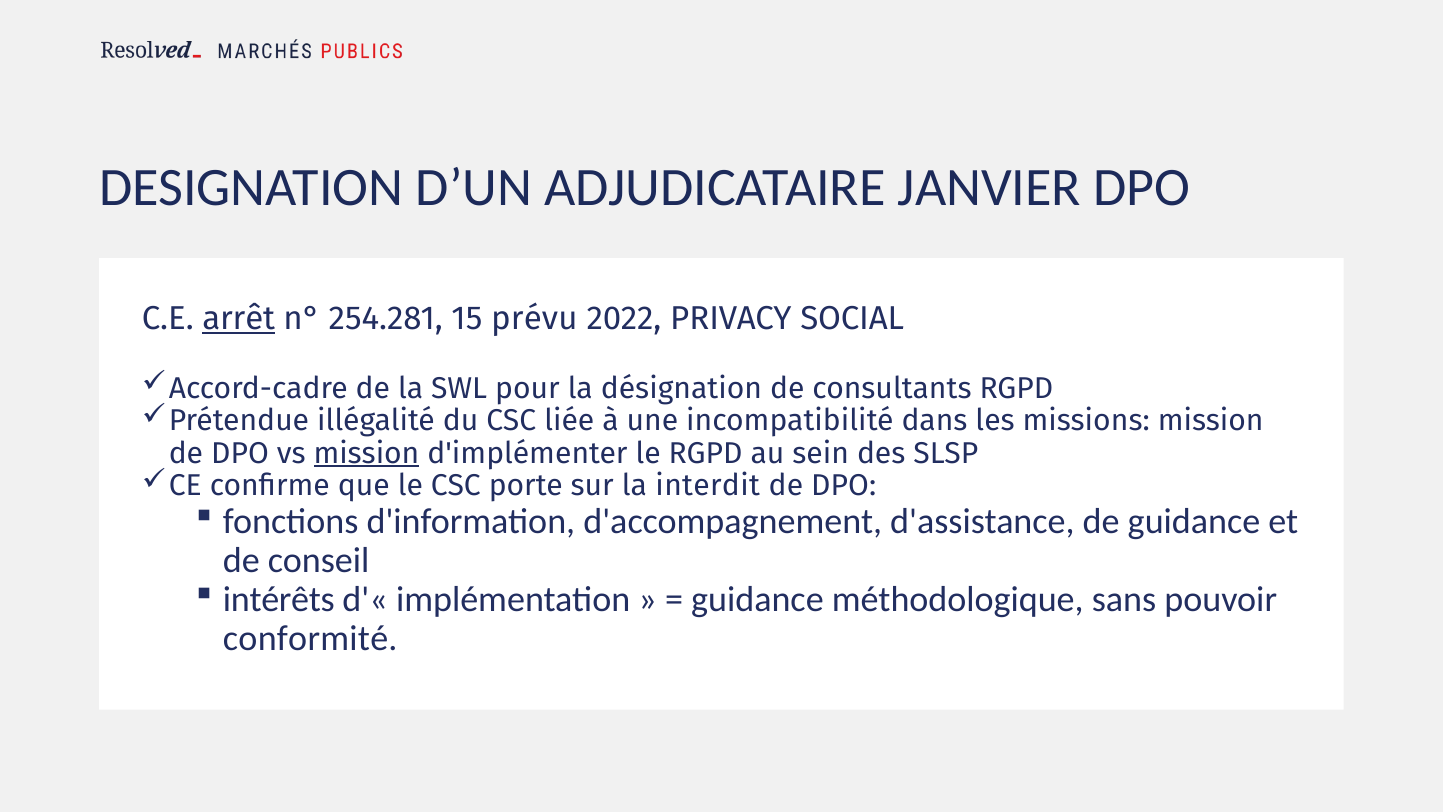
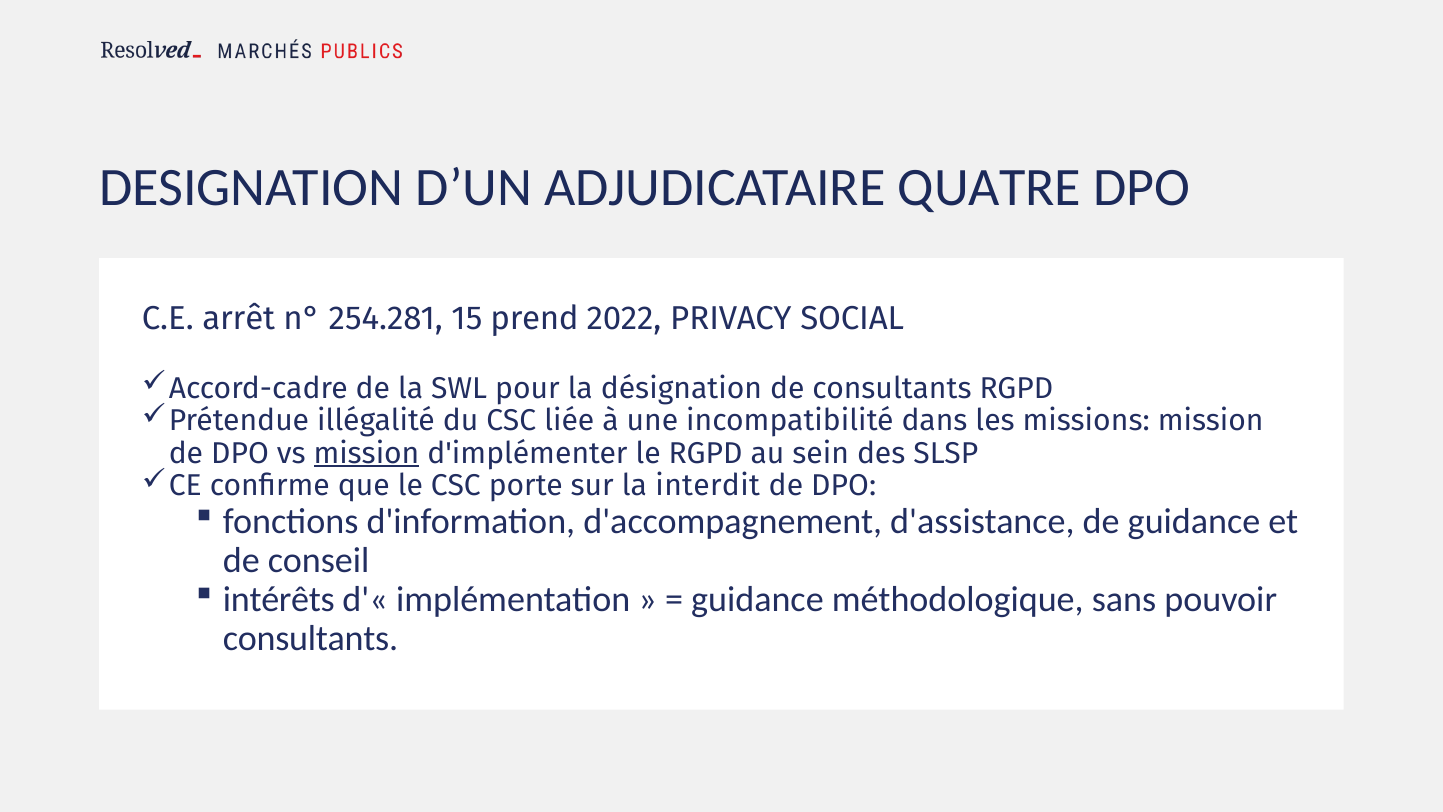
JANVIER: JANVIER -> QUATRE (990, 188)
arrêt underline: present -> none (239, 318)
prévu: prévu -> prend (535, 318)
conformité: conformité -> consultants (311, 638)
